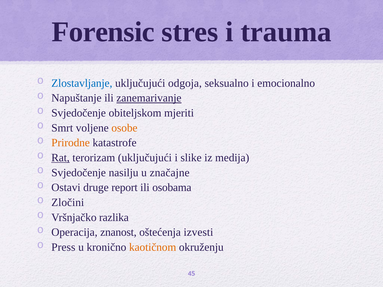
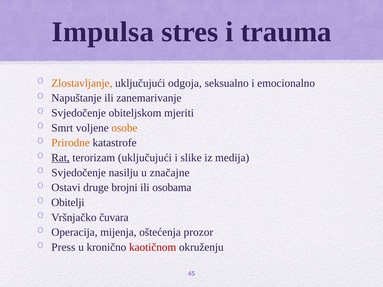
Forensic: Forensic -> Impulsa (103, 32)
Zlostavljanje colour: blue -> orange (82, 83)
zanemarivanje underline: present -> none (149, 98)
report: report -> brojni (125, 188)
Zločini: Zločini -> Obitelji (68, 203)
razlika: razlika -> čuvara (114, 218)
znanost: znanost -> mijenja (118, 232)
izvesti: izvesti -> prozor (198, 232)
kaotičnom colour: orange -> red (153, 247)
